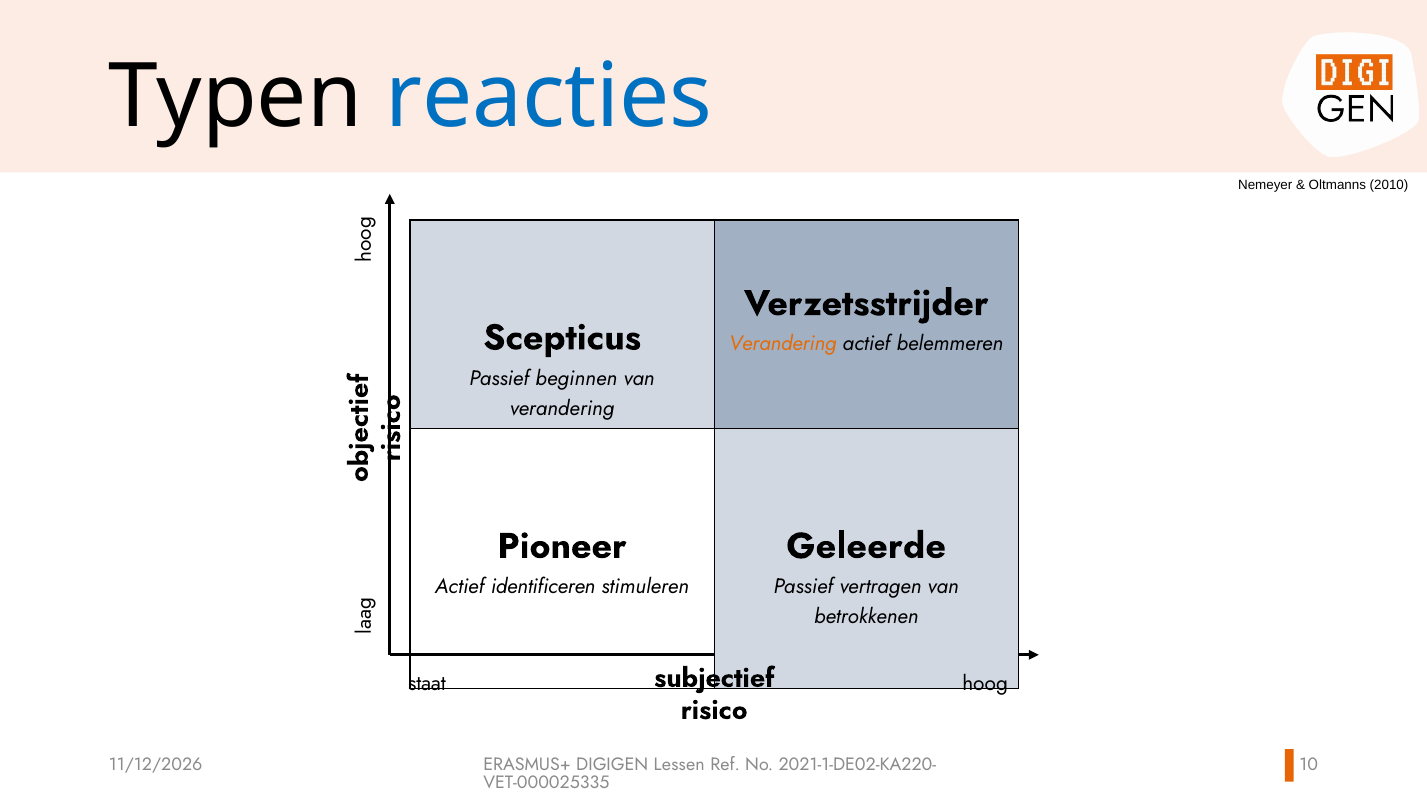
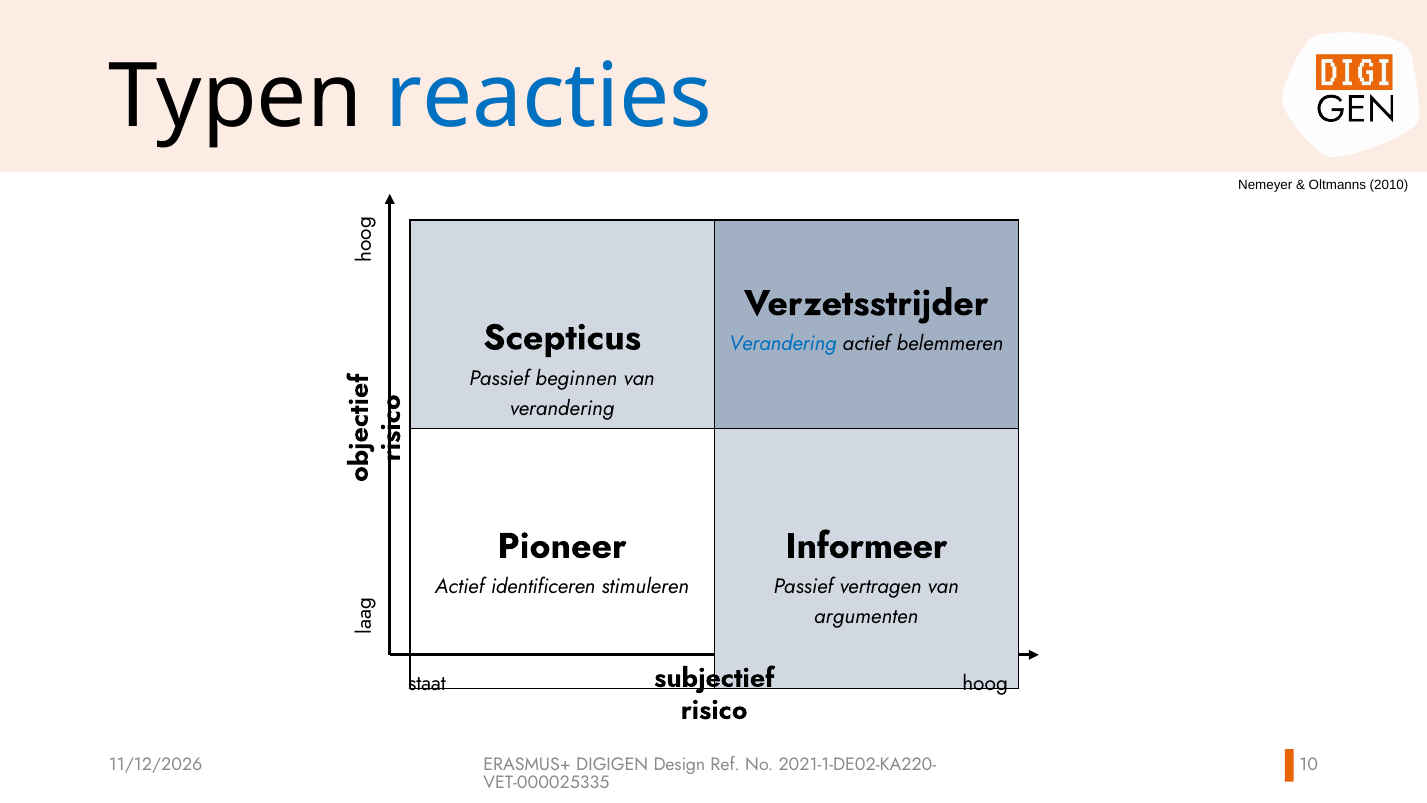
Verandering colour: orange -> blue (783, 344)
Geleerde: Geleerde -> Informeer (866, 546)
betrokkenen: betrokkenen -> argumenten (866, 617)
Lessen: Lessen -> Design (679, 764)
